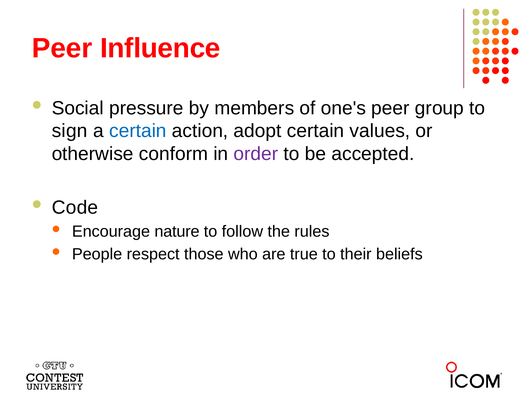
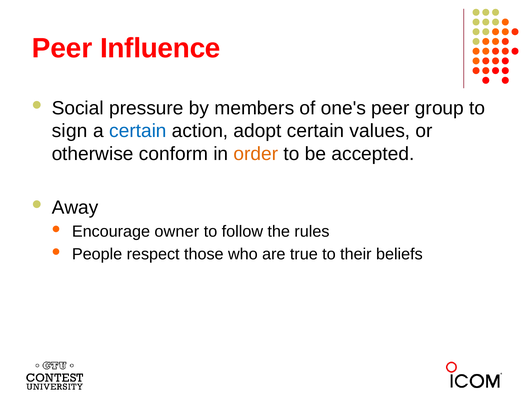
order colour: purple -> orange (256, 154)
Code: Code -> Away (75, 208)
nature: nature -> owner (177, 232)
